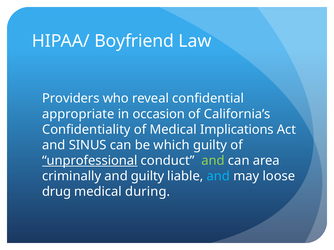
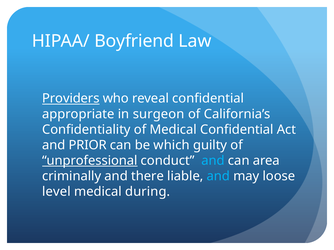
Providers underline: none -> present (71, 99)
occasion: occasion -> surgeon (159, 114)
Medical Implications: Implications -> Confidential (237, 130)
SINUS: SINUS -> PRIOR (88, 145)
and colour: light green -> light blue (213, 161)
and guilty: guilty -> there (147, 176)
drug: drug -> level (56, 192)
